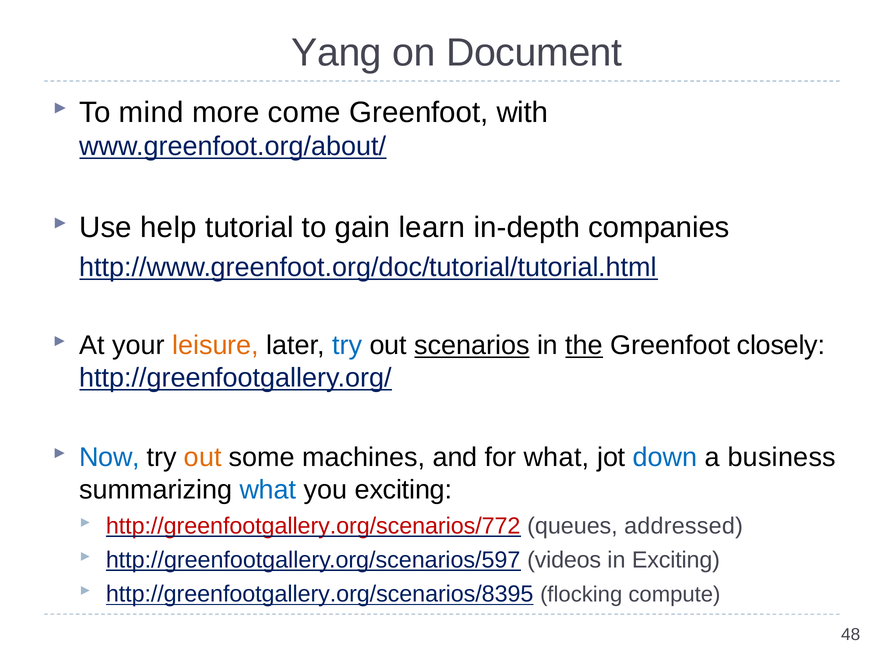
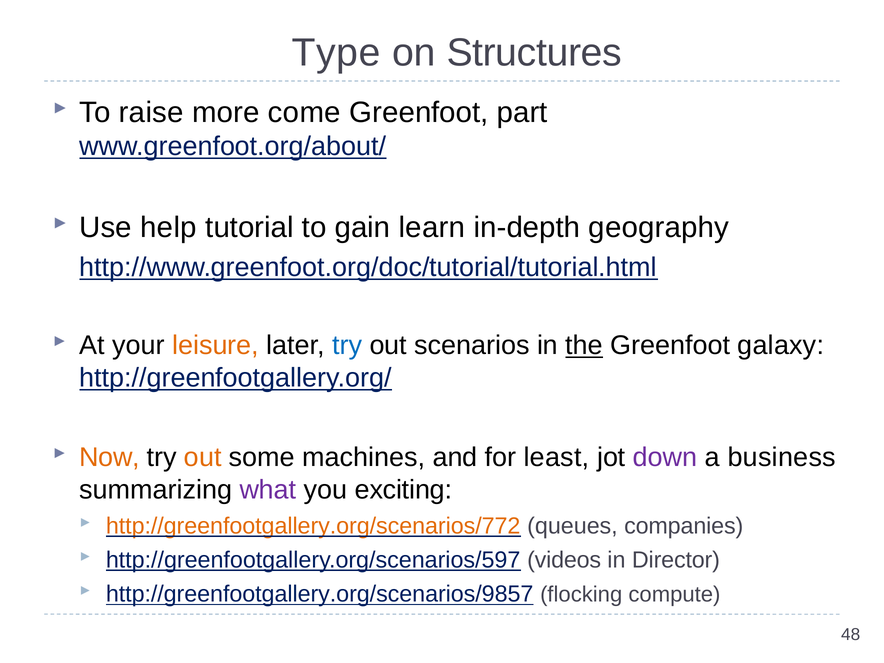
Yang: Yang -> Type (336, 53)
Document: Document -> Structures (534, 53)
mind: mind -> raise (151, 113)
with: with -> part (522, 113)
companies: companies -> geography (659, 227)
scenarios underline: present -> none (472, 346)
closely: closely -> galaxy (781, 346)
Now colour: blue -> orange (109, 458)
for what: what -> least (557, 458)
down colour: blue -> purple (665, 458)
what colour: blue -> purple (268, 490)
http://greenfootgallery.org/scenarios/772 colour: red -> orange (313, 526)
addressed: addressed -> companies (684, 526)
in Exciting: Exciting -> Director (676, 560)
http://greenfootgallery.org/scenarios/8395: http://greenfootgallery.org/scenarios/8395 -> http://greenfootgallery.org/scenarios/9857 (320, 594)
